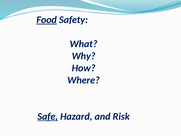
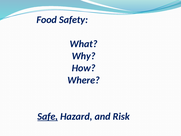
Food underline: present -> none (47, 20)
